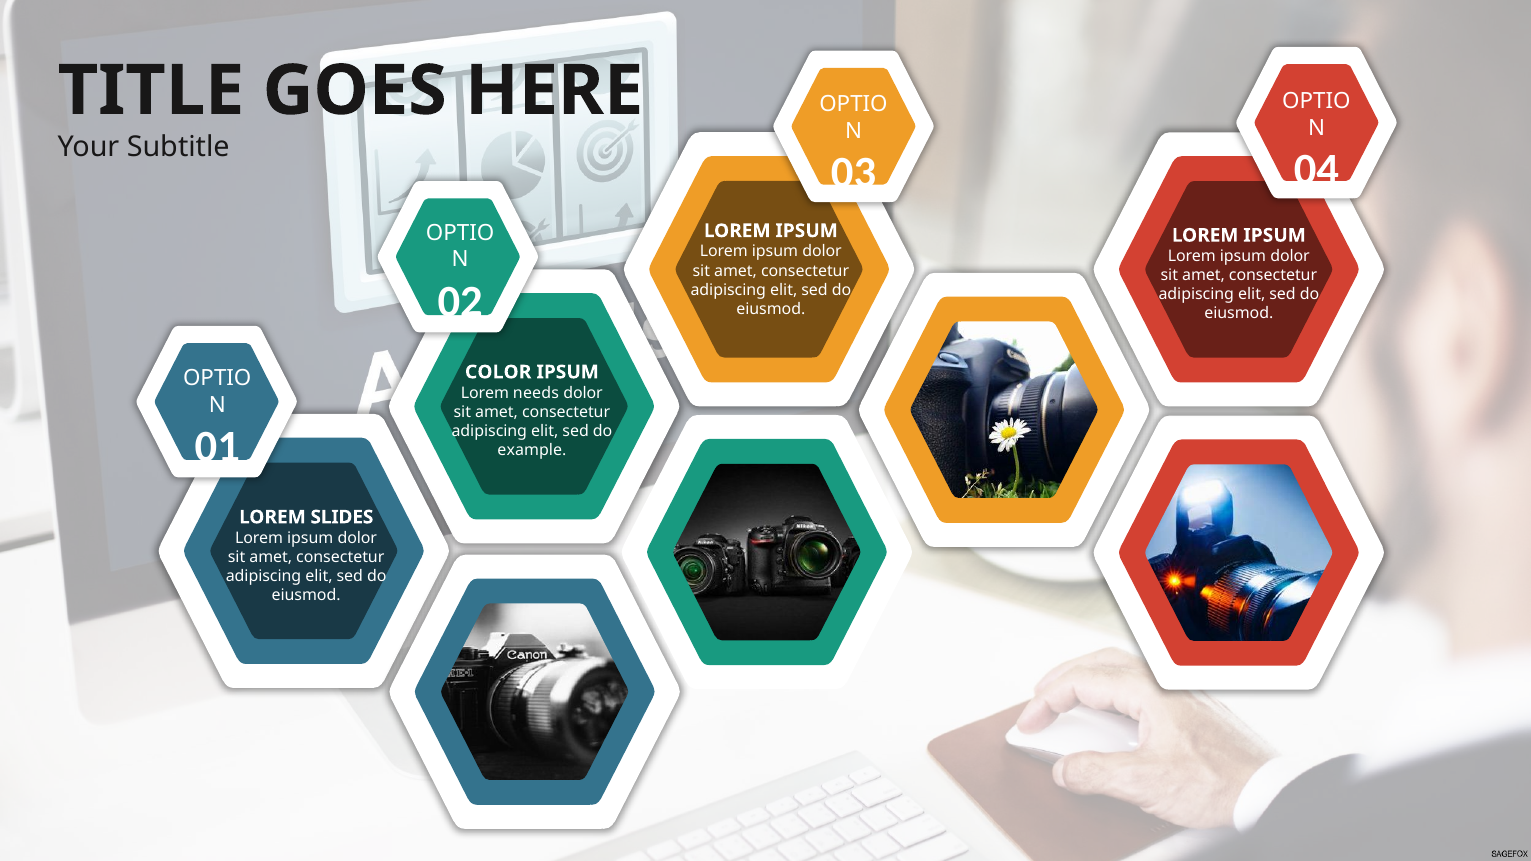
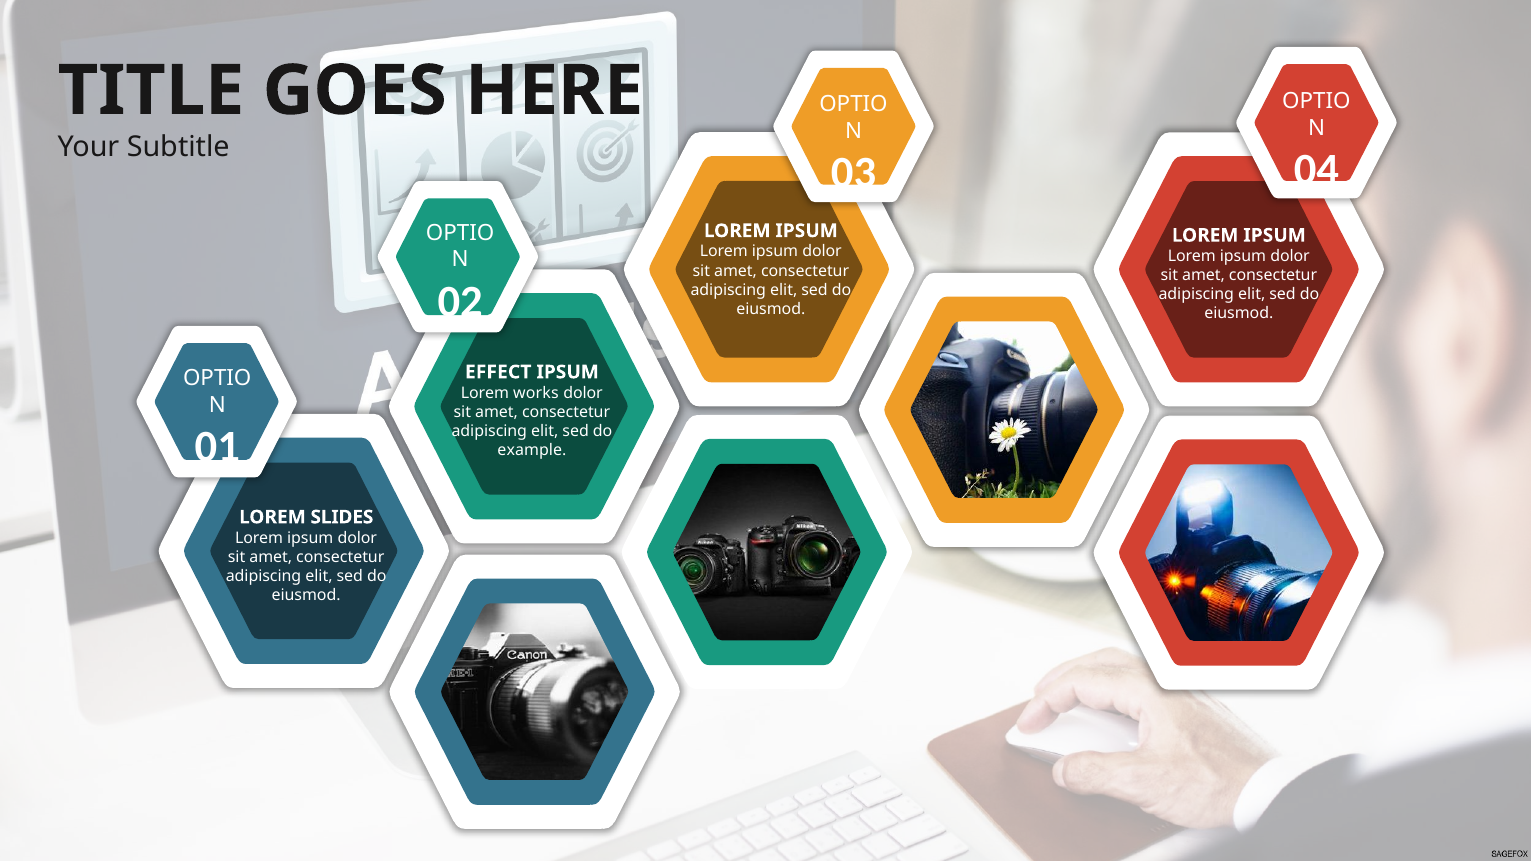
COLOR: COLOR -> EFFECT (498, 372)
needs: needs -> works (536, 393)
